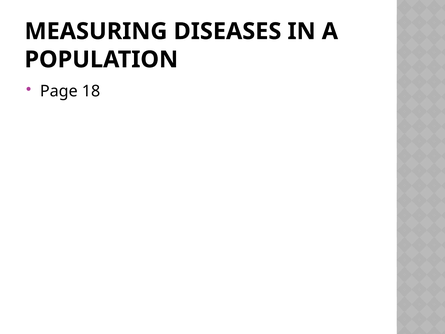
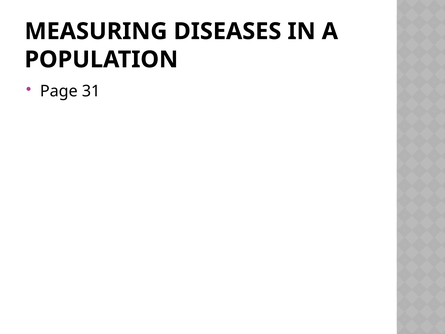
18: 18 -> 31 (91, 91)
